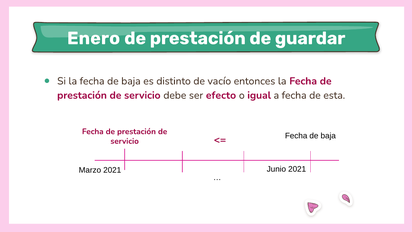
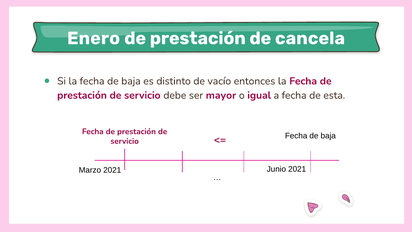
guardar: guardar -> cancela (310, 38)
efecto: efecto -> mayor (221, 95)
